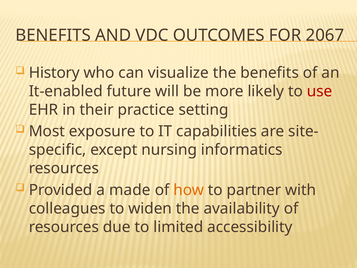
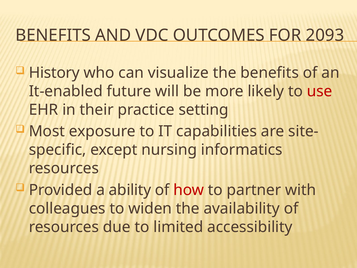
2067: 2067 -> 2093 (325, 35)
made: made -> ability (130, 190)
how colour: orange -> red (189, 190)
